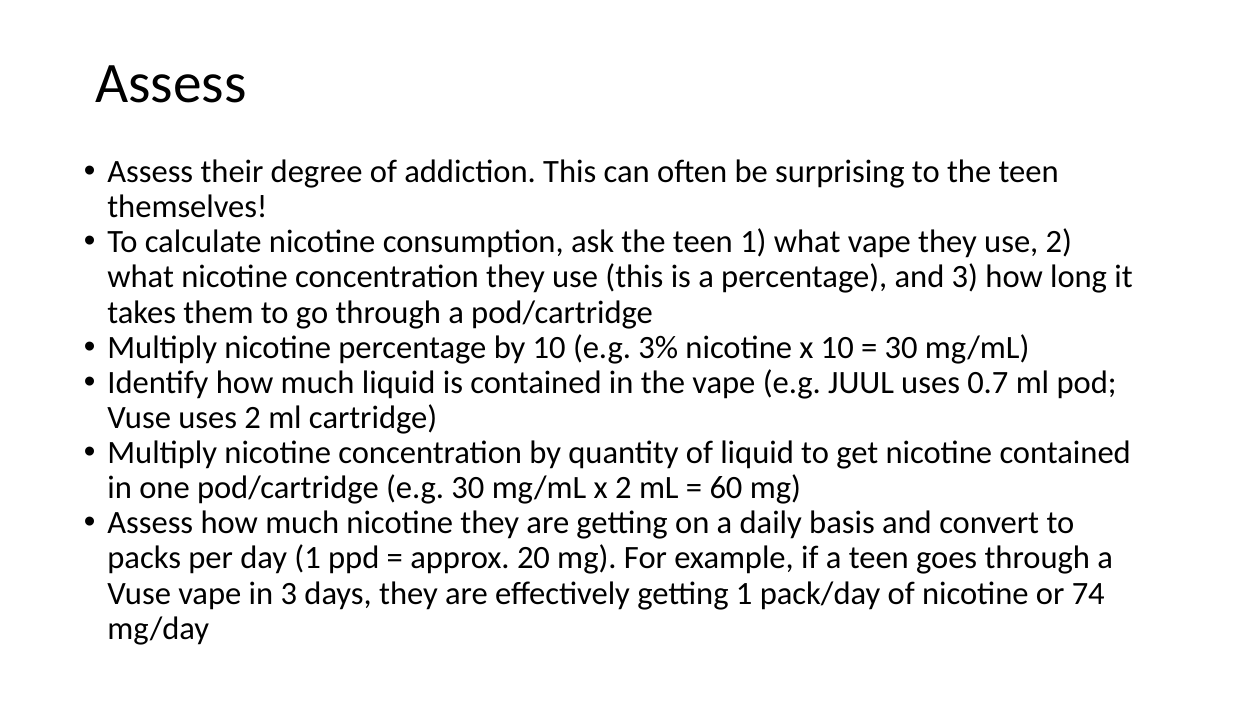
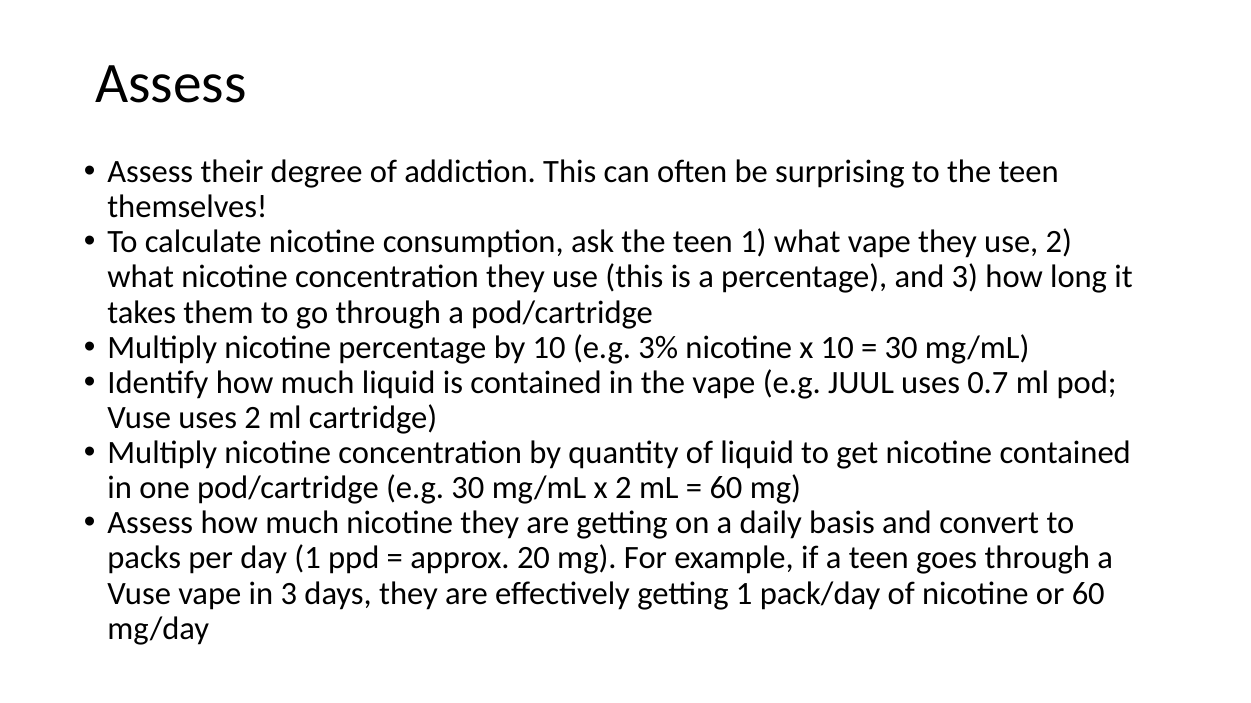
or 74: 74 -> 60 (1088, 594)
